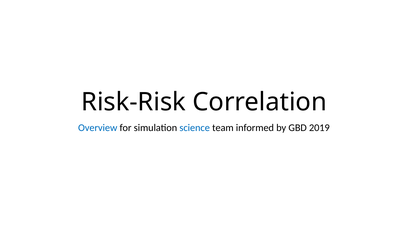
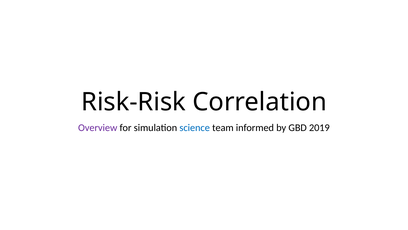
Overview colour: blue -> purple (98, 128)
